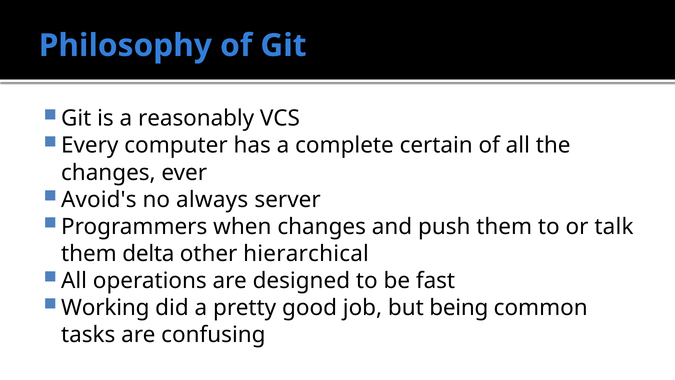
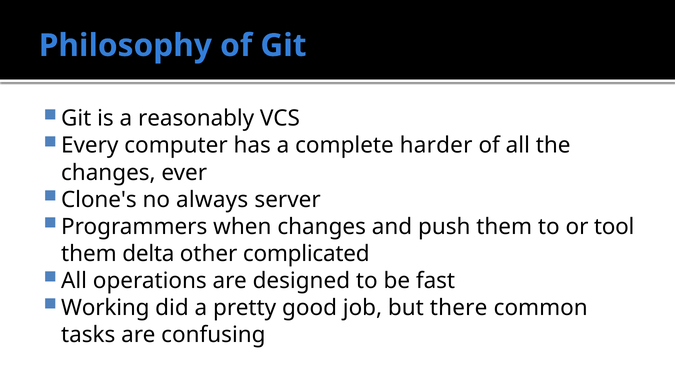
certain: certain -> harder (436, 145)
Avoid's: Avoid's -> Clone's (99, 199)
talk: talk -> tool (614, 226)
hierarchical: hierarchical -> complicated (306, 253)
being: being -> there (459, 307)
